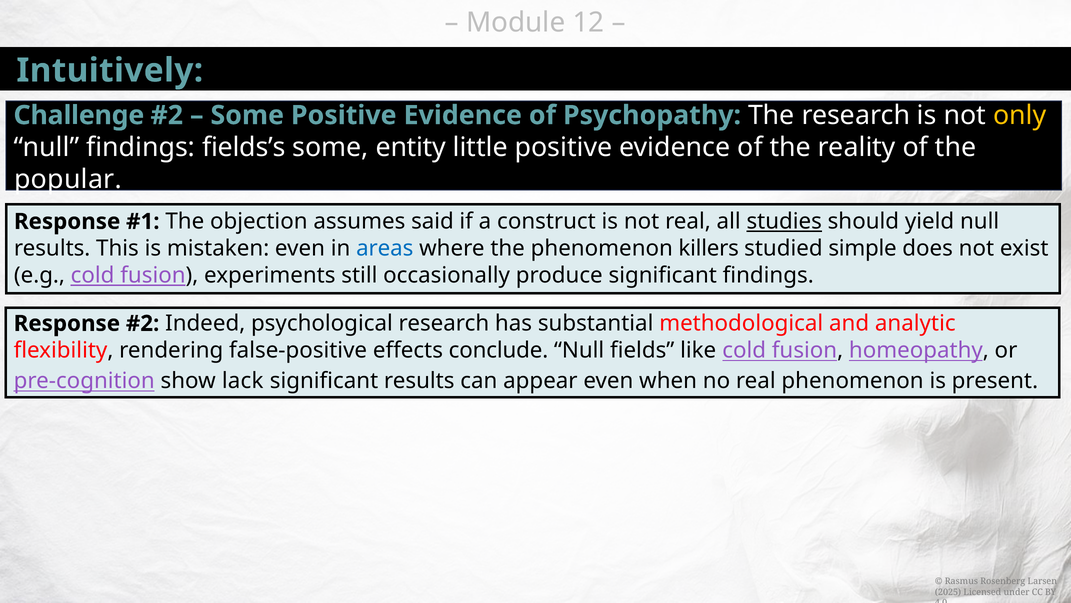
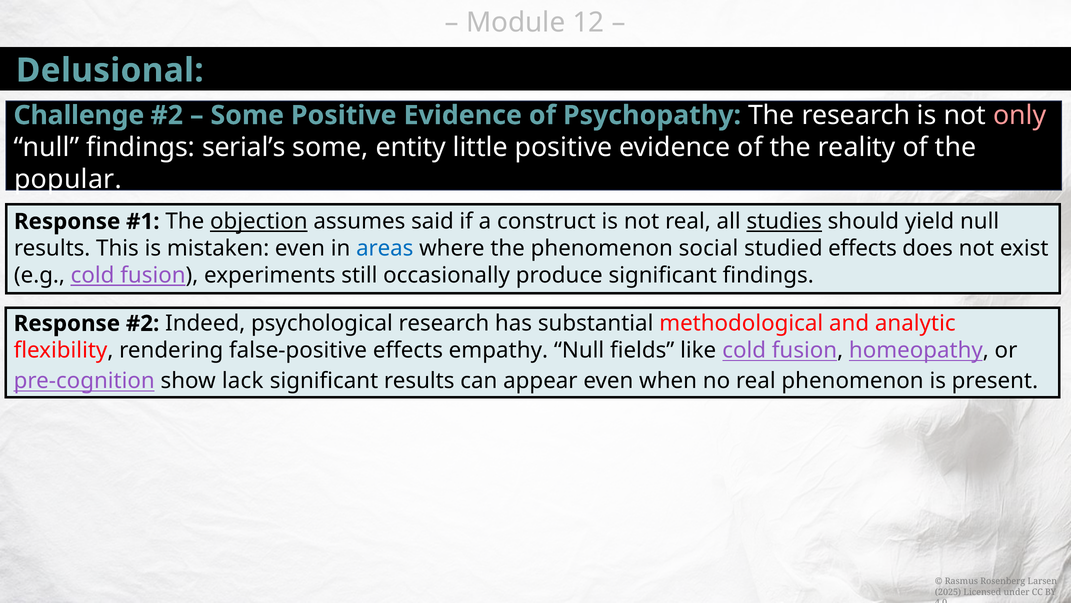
Intuitively: Intuitively -> Delusional (110, 70)
only colour: yellow -> pink (1020, 115)
fields’s: fields’s -> serial’s (244, 147)
objection underline: none -> present (259, 221)
killers: killers -> social (708, 248)
studied simple: simple -> effects (863, 248)
conclude: conclude -> empathy (498, 350)
